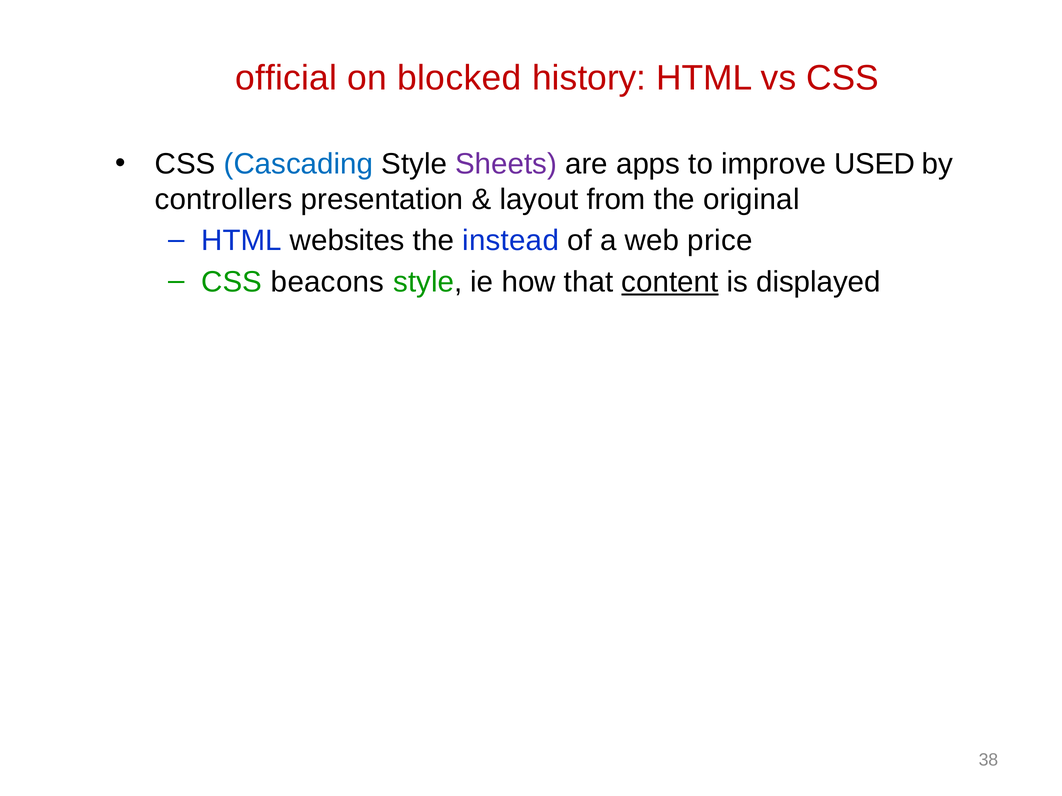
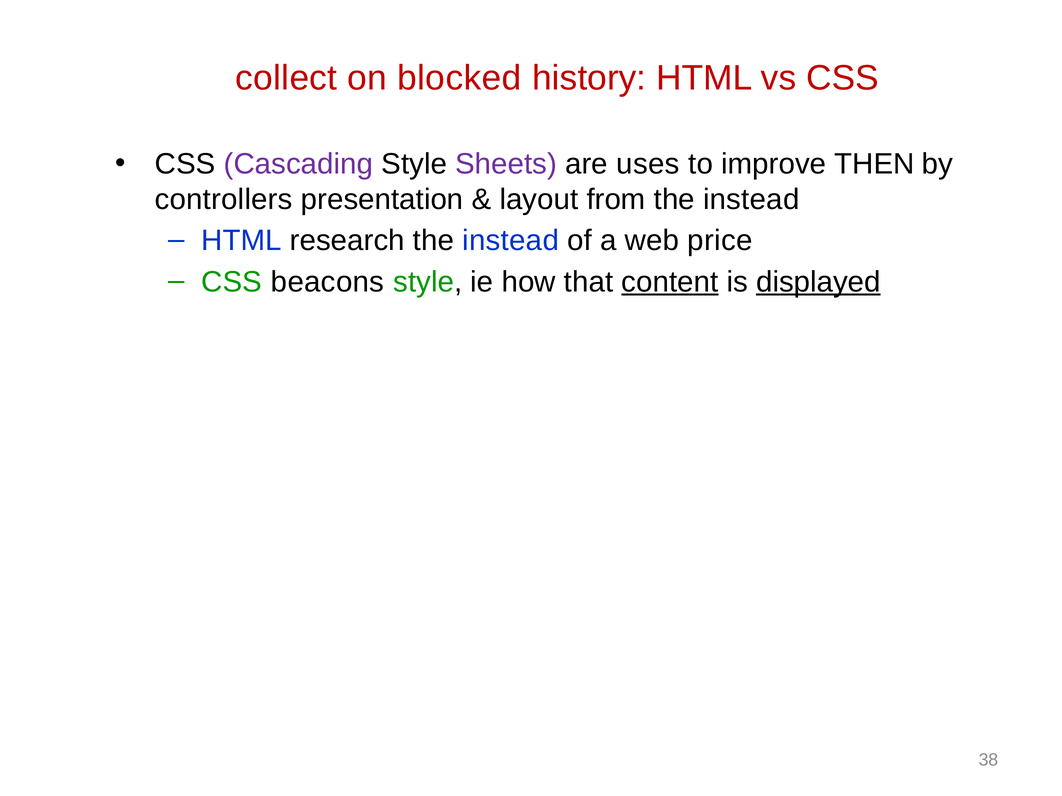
official: official -> collect (286, 78)
Cascading colour: blue -> purple (298, 164)
apps: apps -> uses (648, 164)
USED: USED -> THEN (875, 164)
from the original: original -> instead (751, 199)
websites: websites -> research (347, 241)
displayed underline: none -> present (818, 282)
